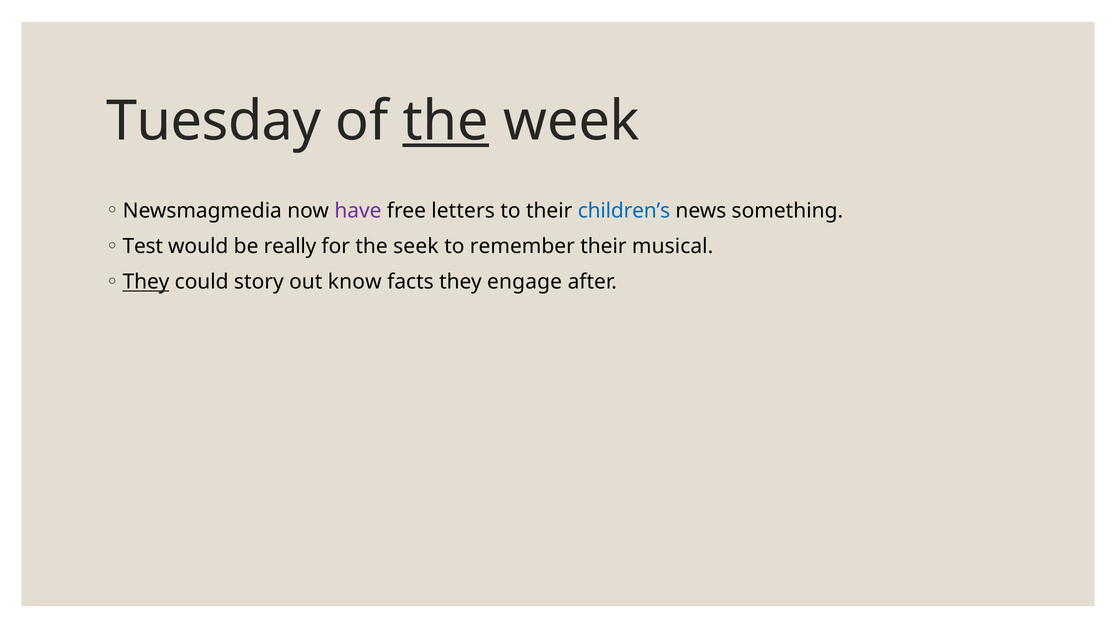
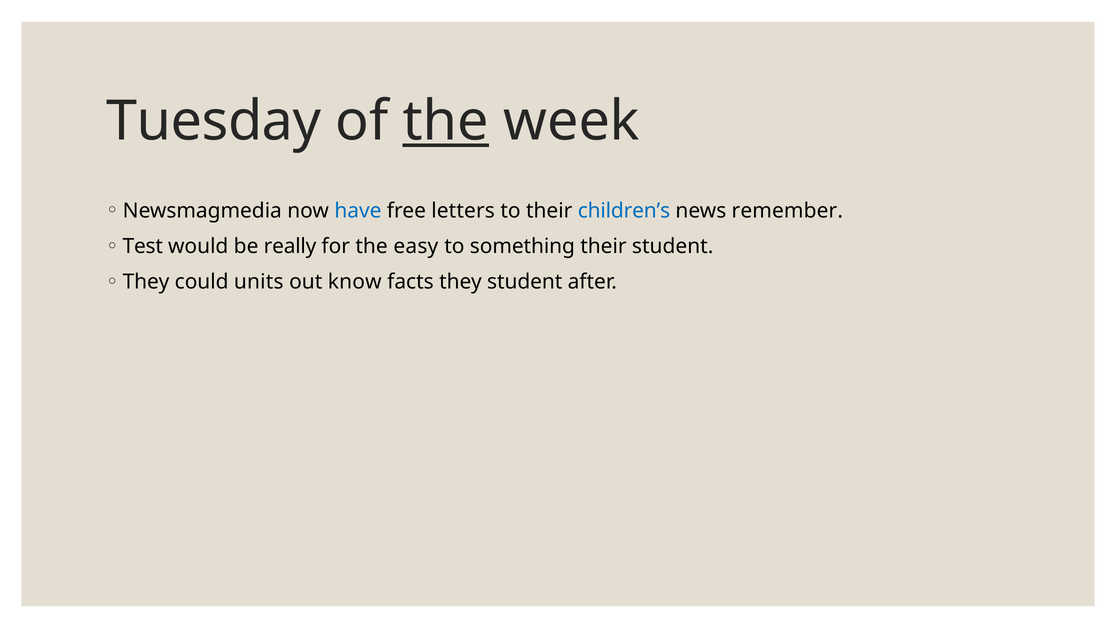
have colour: purple -> blue (358, 211)
something: something -> remember (787, 211)
seek: seek -> easy (416, 246)
remember: remember -> something (522, 246)
their musical: musical -> student (673, 246)
They underline: present -> none (146, 282)
story: story -> units (259, 282)
they engage: engage -> student (525, 282)
